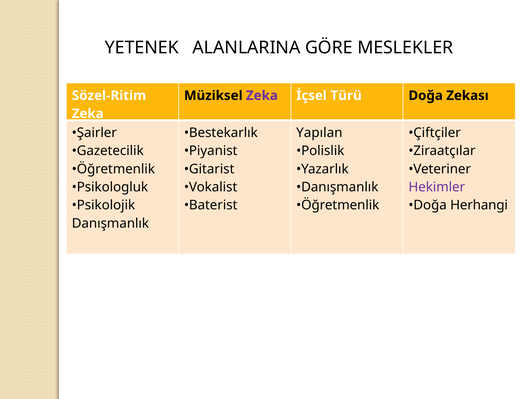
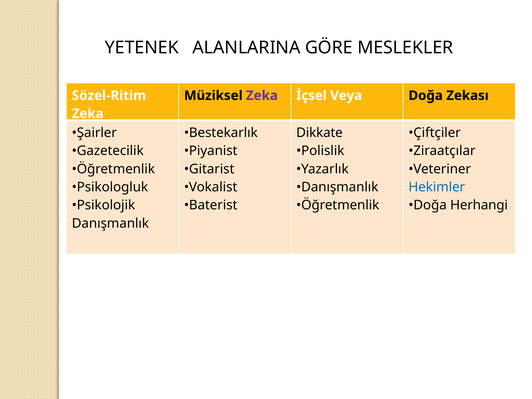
Türü: Türü -> Veya (346, 96)
Yapılan: Yapılan -> Dikkate (319, 133)
Hekimler colour: purple -> blue (437, 187)
